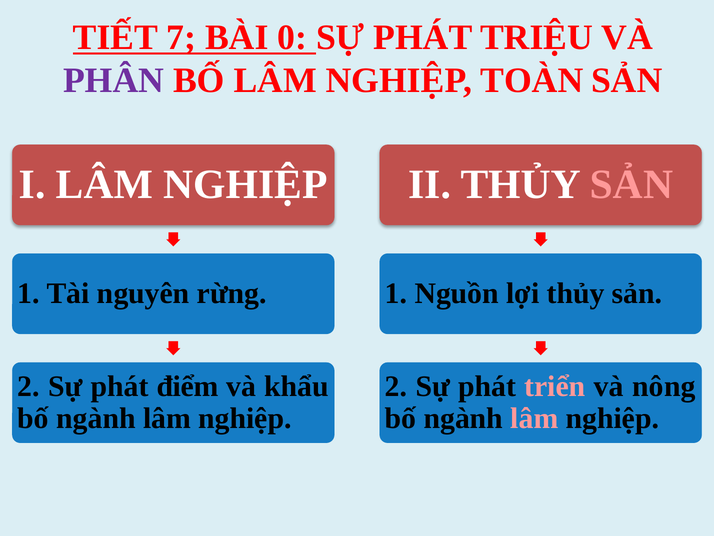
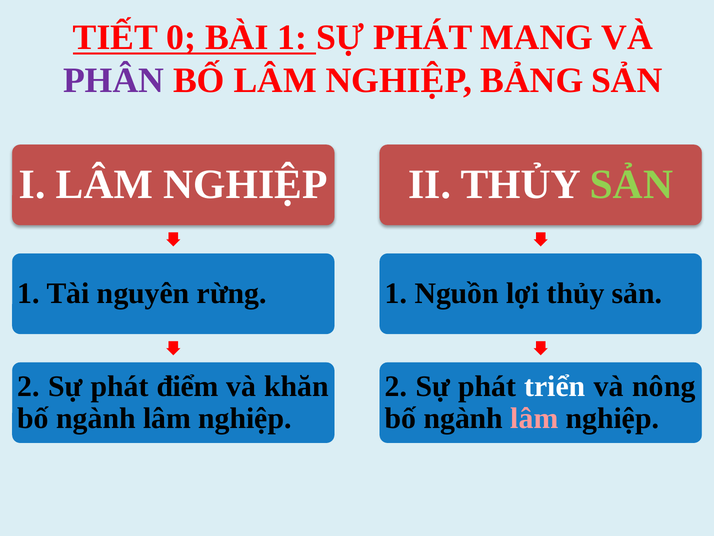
7: 7 -> 0 (181, 38)
BÀI 0: 0 -> 1 (292, 38)
TRIỆU: TRIỆU -> MANG (537, 38)
TOÀN: TOÀN -> BẢNG (532, 80)
SẢN colour: pink -> light green (631, 184)
khẩu: khẩu -> khăn (297, 386)
triển colour: pink -> white (555, 386)
